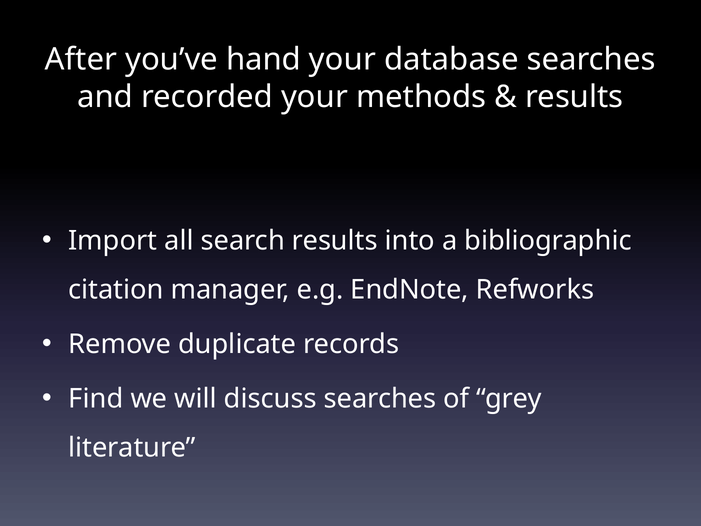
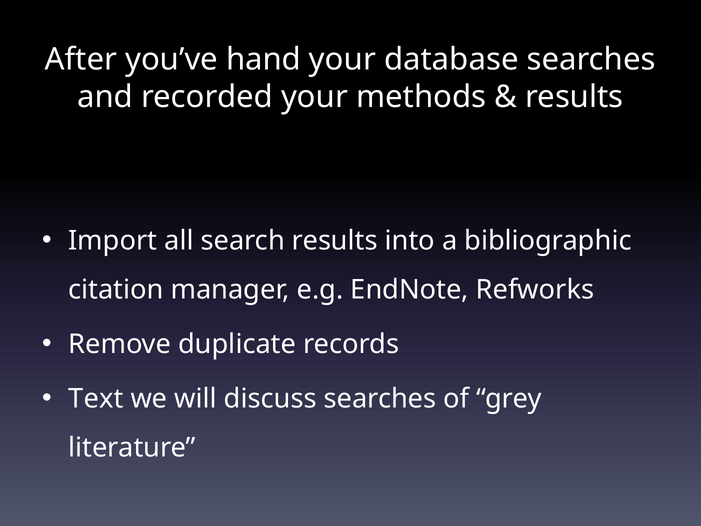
Find: Find -> Text (96, 398)
